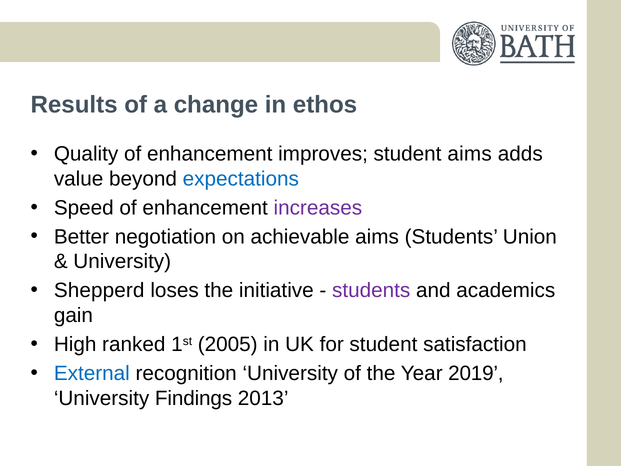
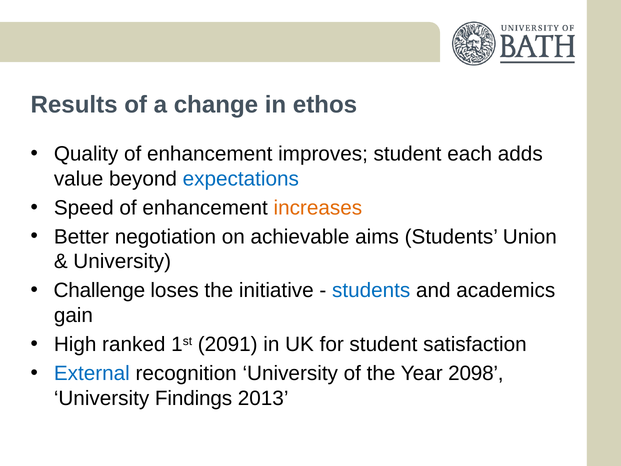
student aims: aims -> each (470, 154)
increases colour: purple -> orange (318, 208)
Shepperd: Shepperd -> Challenge (99, 290)
students colour: purple -> blue (371, 290)
2005: 2005 -> 2091 (228, 344)
2019: 2019 -> 2098 (476, 373)
